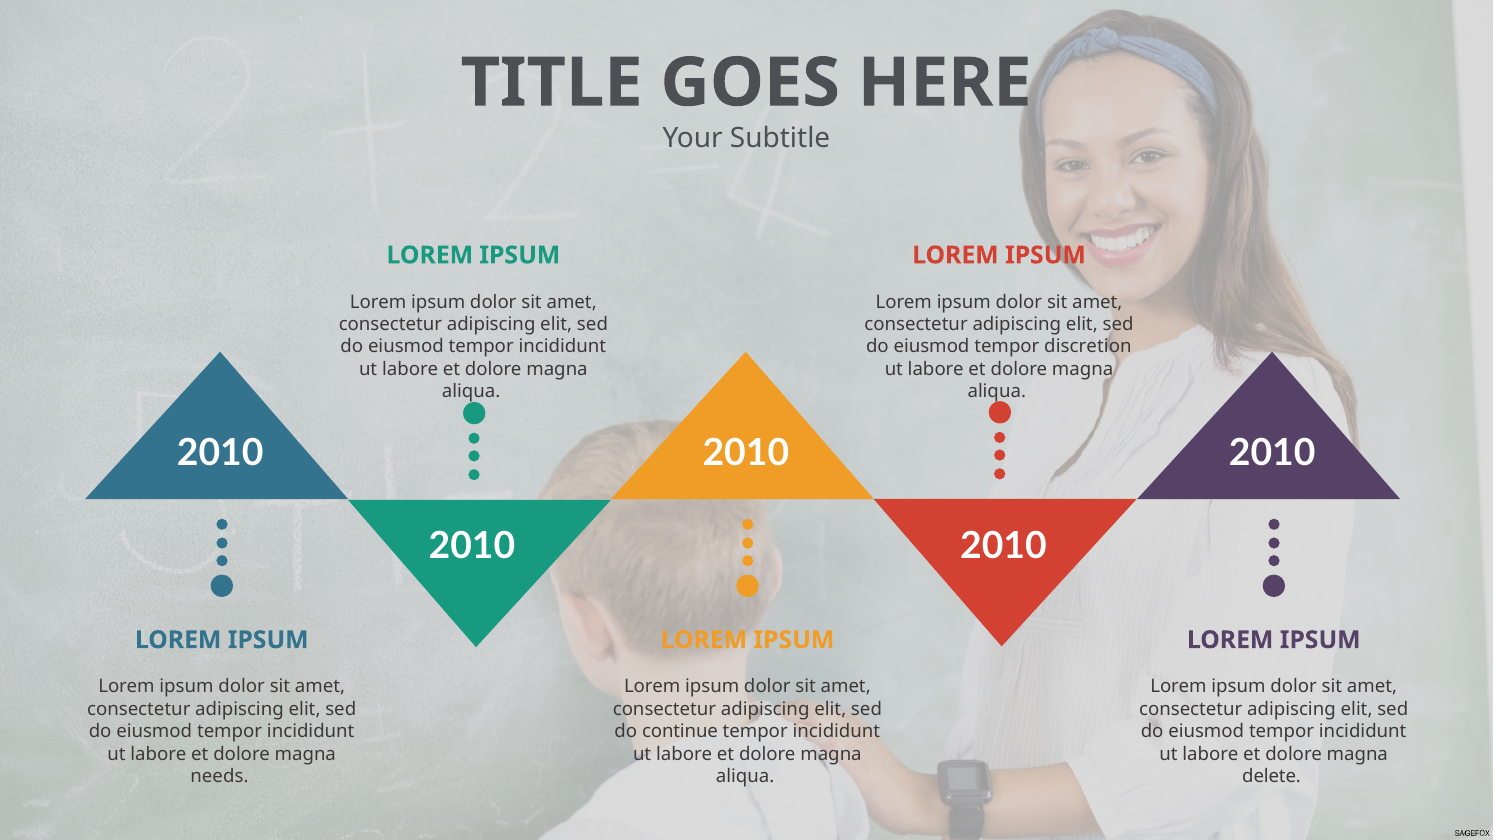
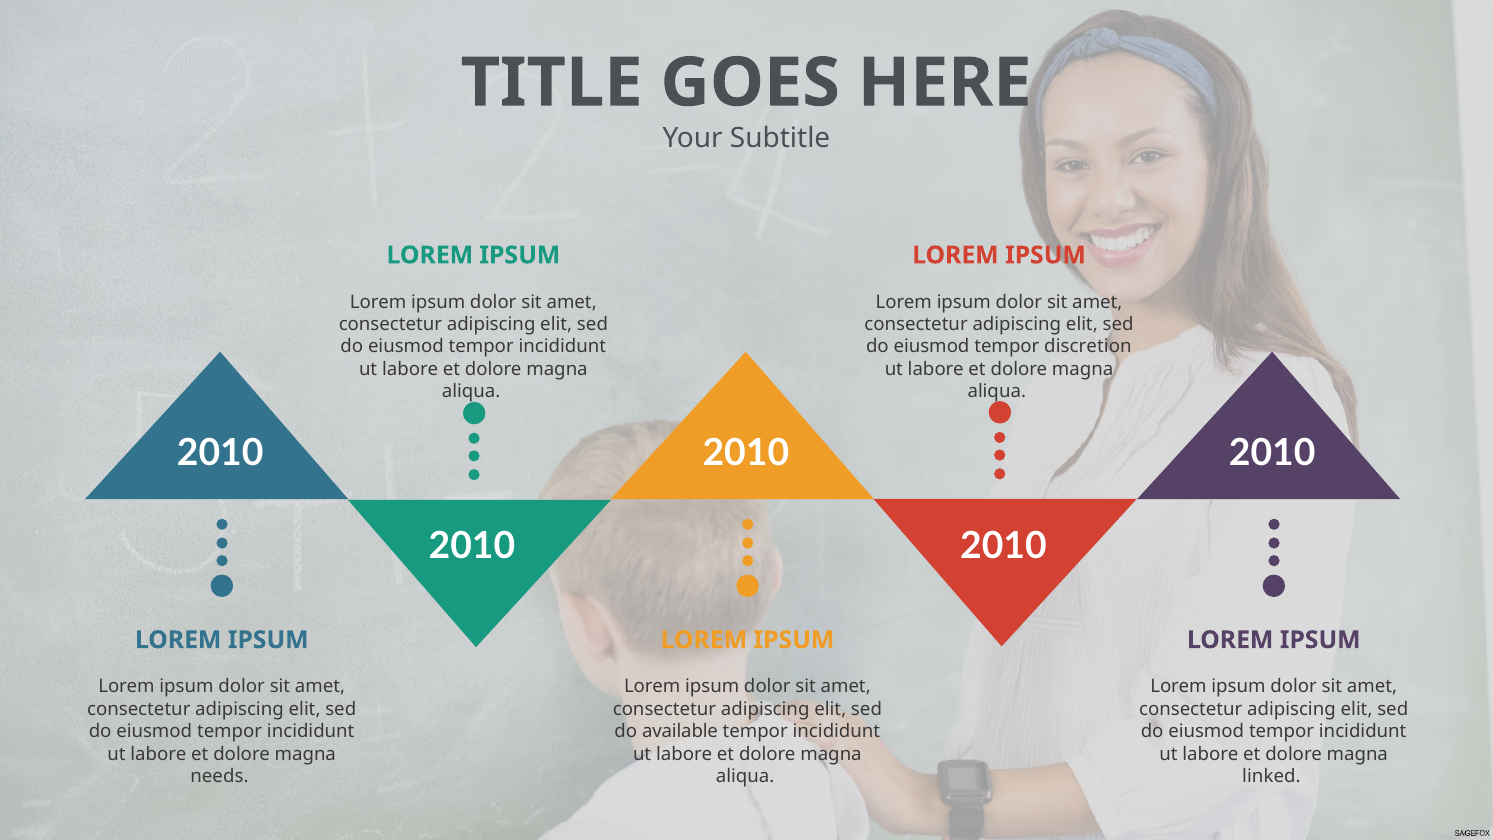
continue: continue -> available (680, 731)
delete: delete -> linked (1271, 776)
